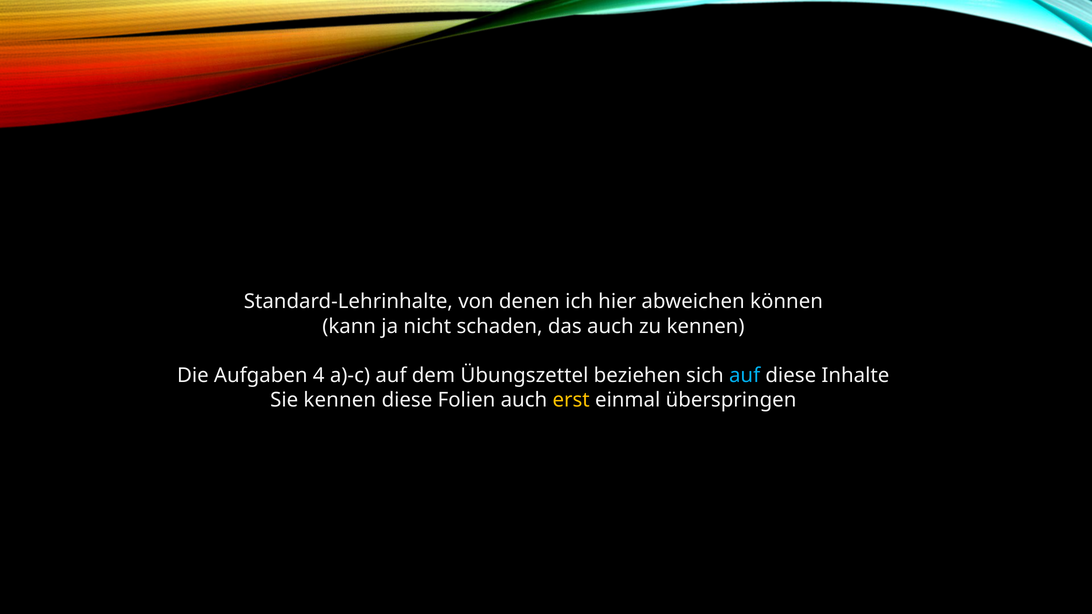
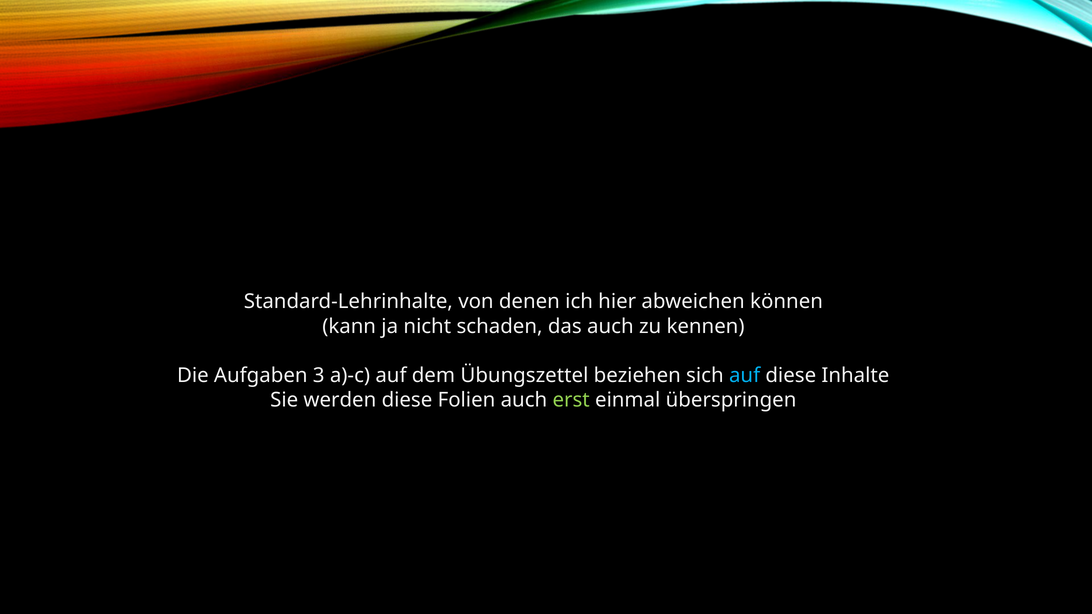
4: 4 -> 3 (319, 376)
Sie kennen: kennen -> werden (340, 400)
erst colour: yellow -> light green (571, 400)
